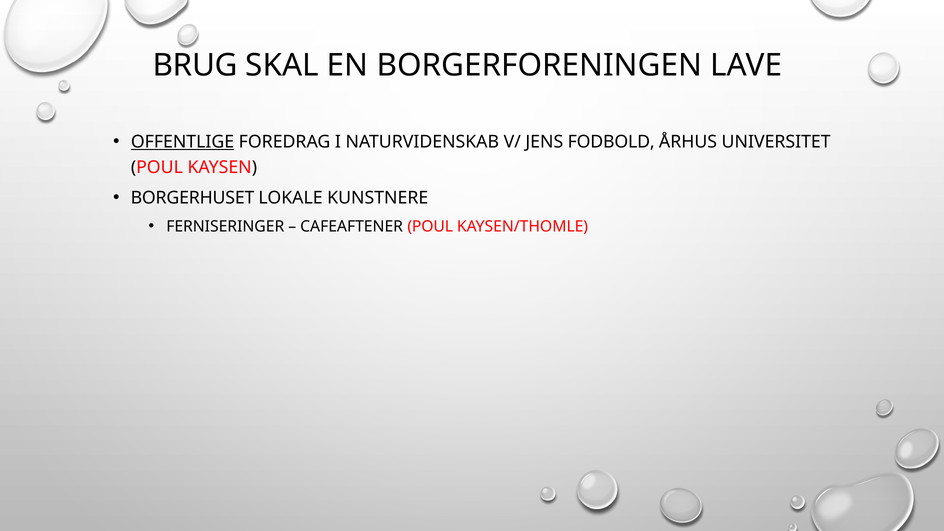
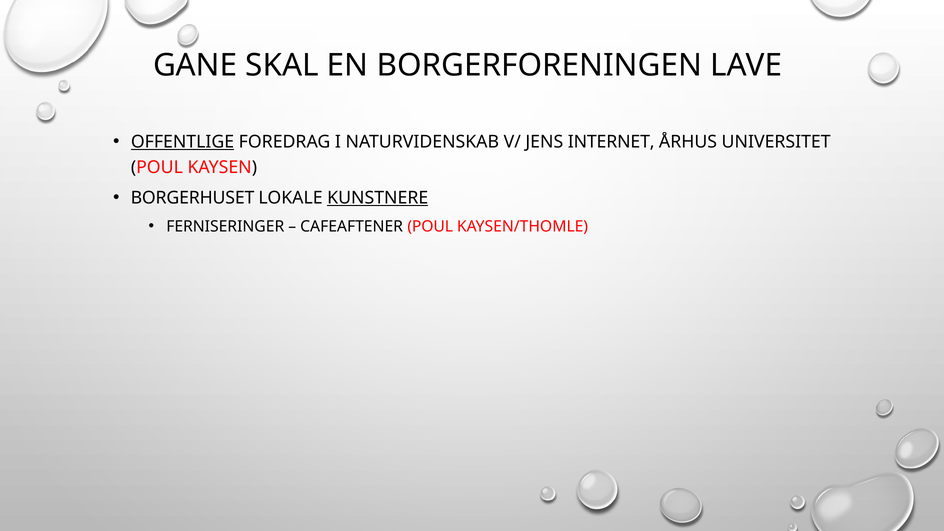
BRUG: BRUG -> GANE (195, 65)
FODBOLD: FODBOLD -> INTERNET (611, 142)
KUNSTNERE underline: none -> present (378, 198)
